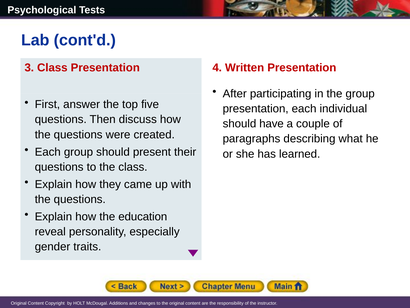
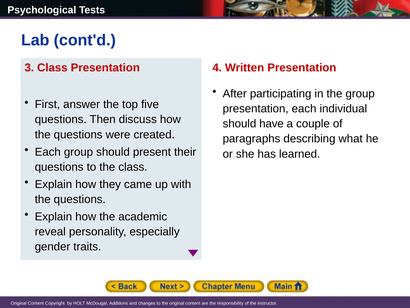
education: education -> academic (143, 216)
